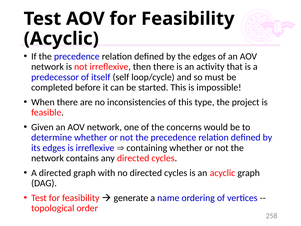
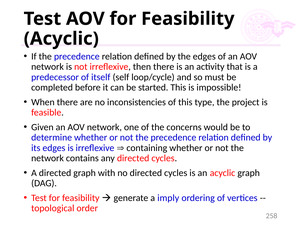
name: name -> imply (168, 198)
